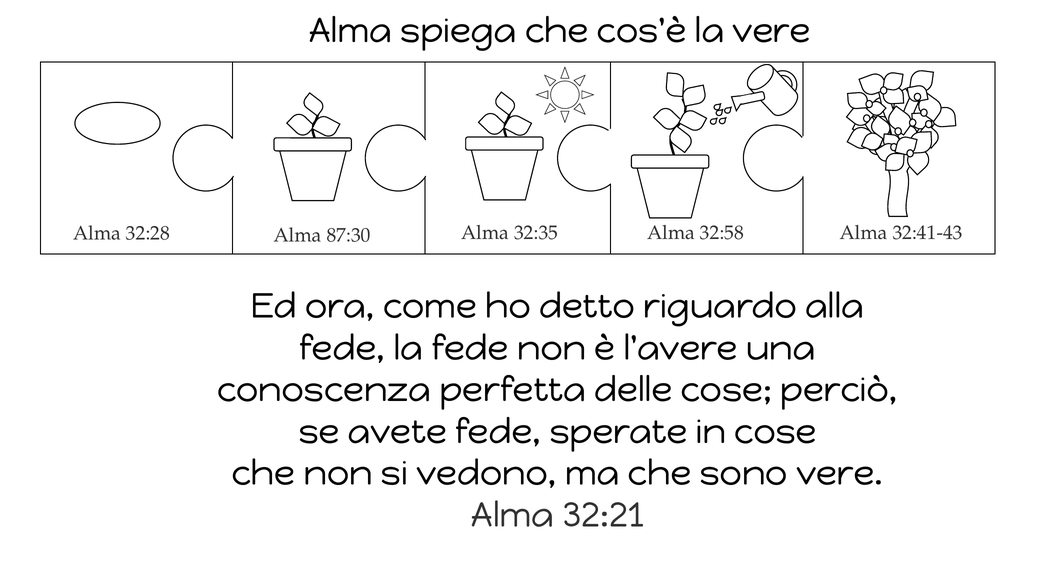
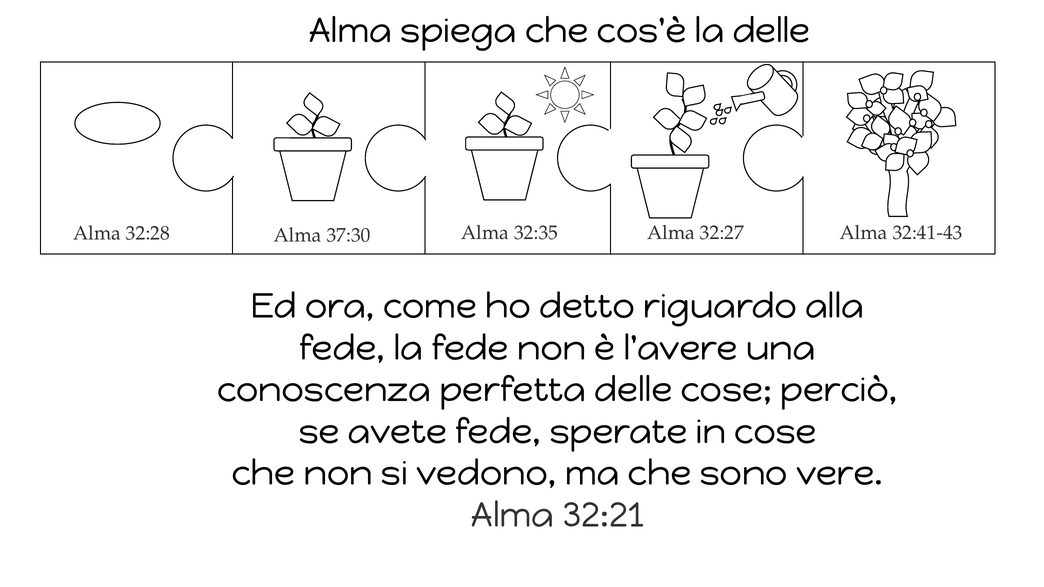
la vere: vere -> delle (771, 31)
87:30: 87:30 -> 37:30 (349, 236)
32:58: 32:58 -> 32:27 (722, 233)
